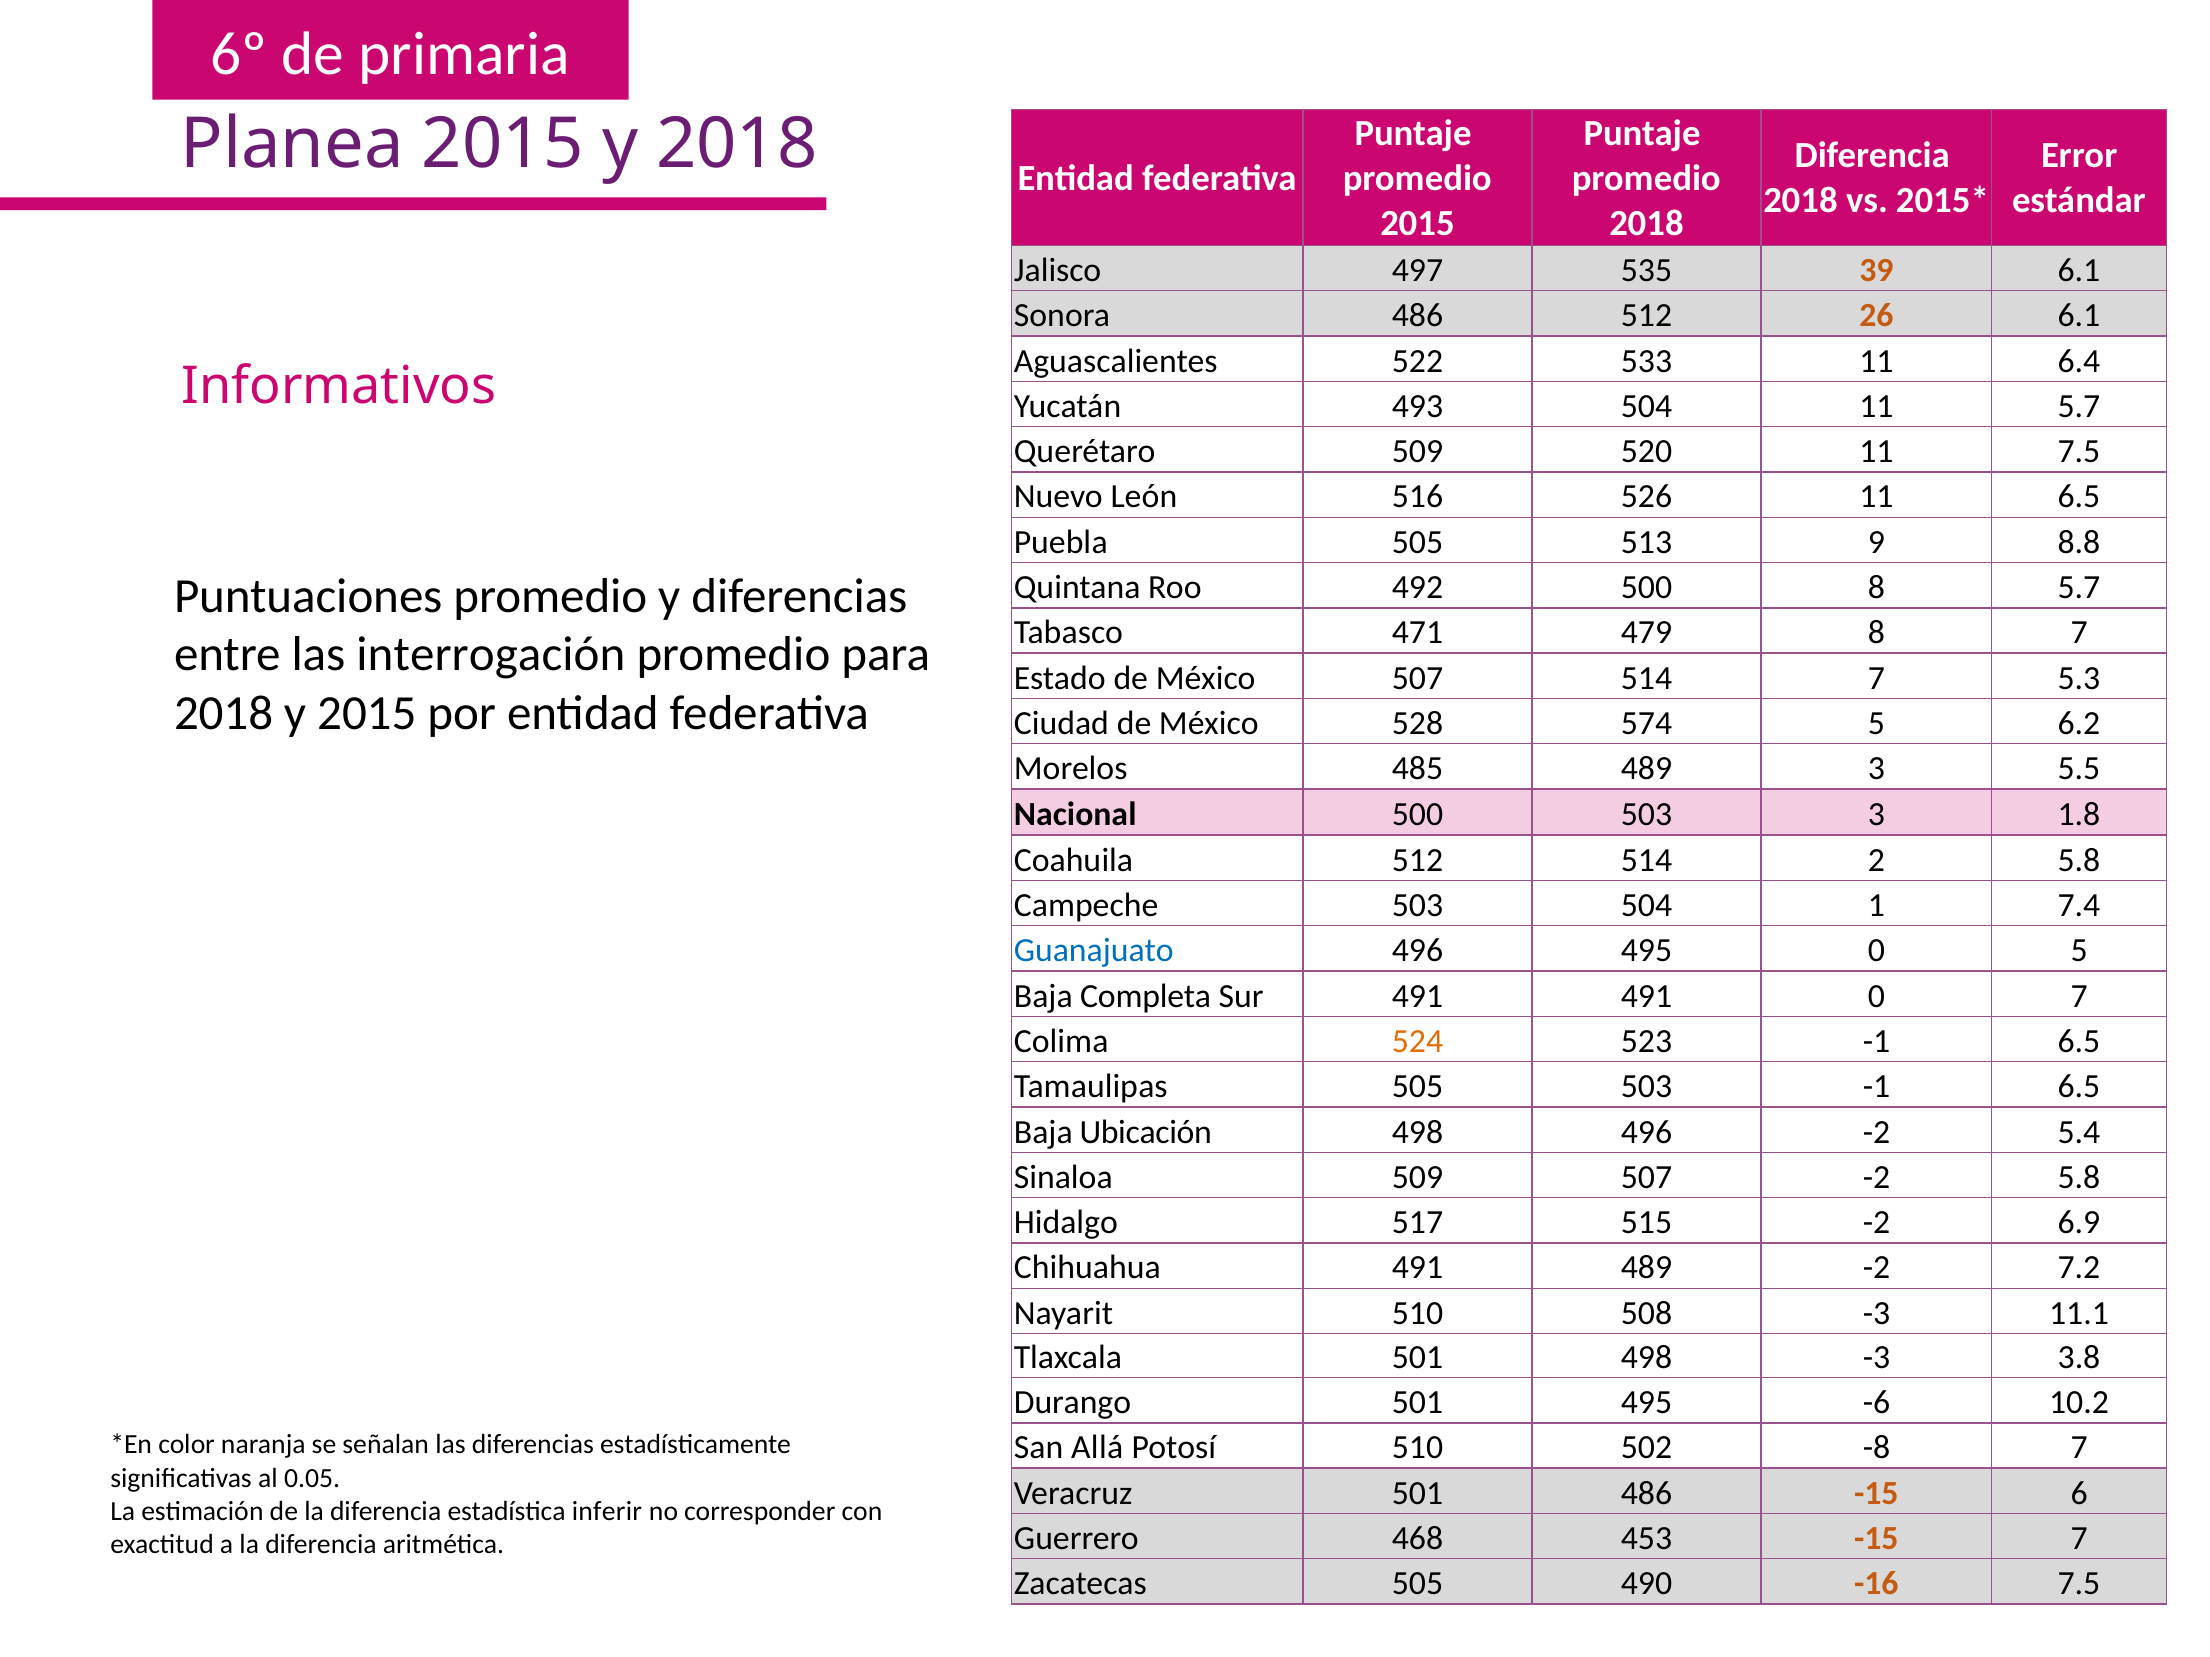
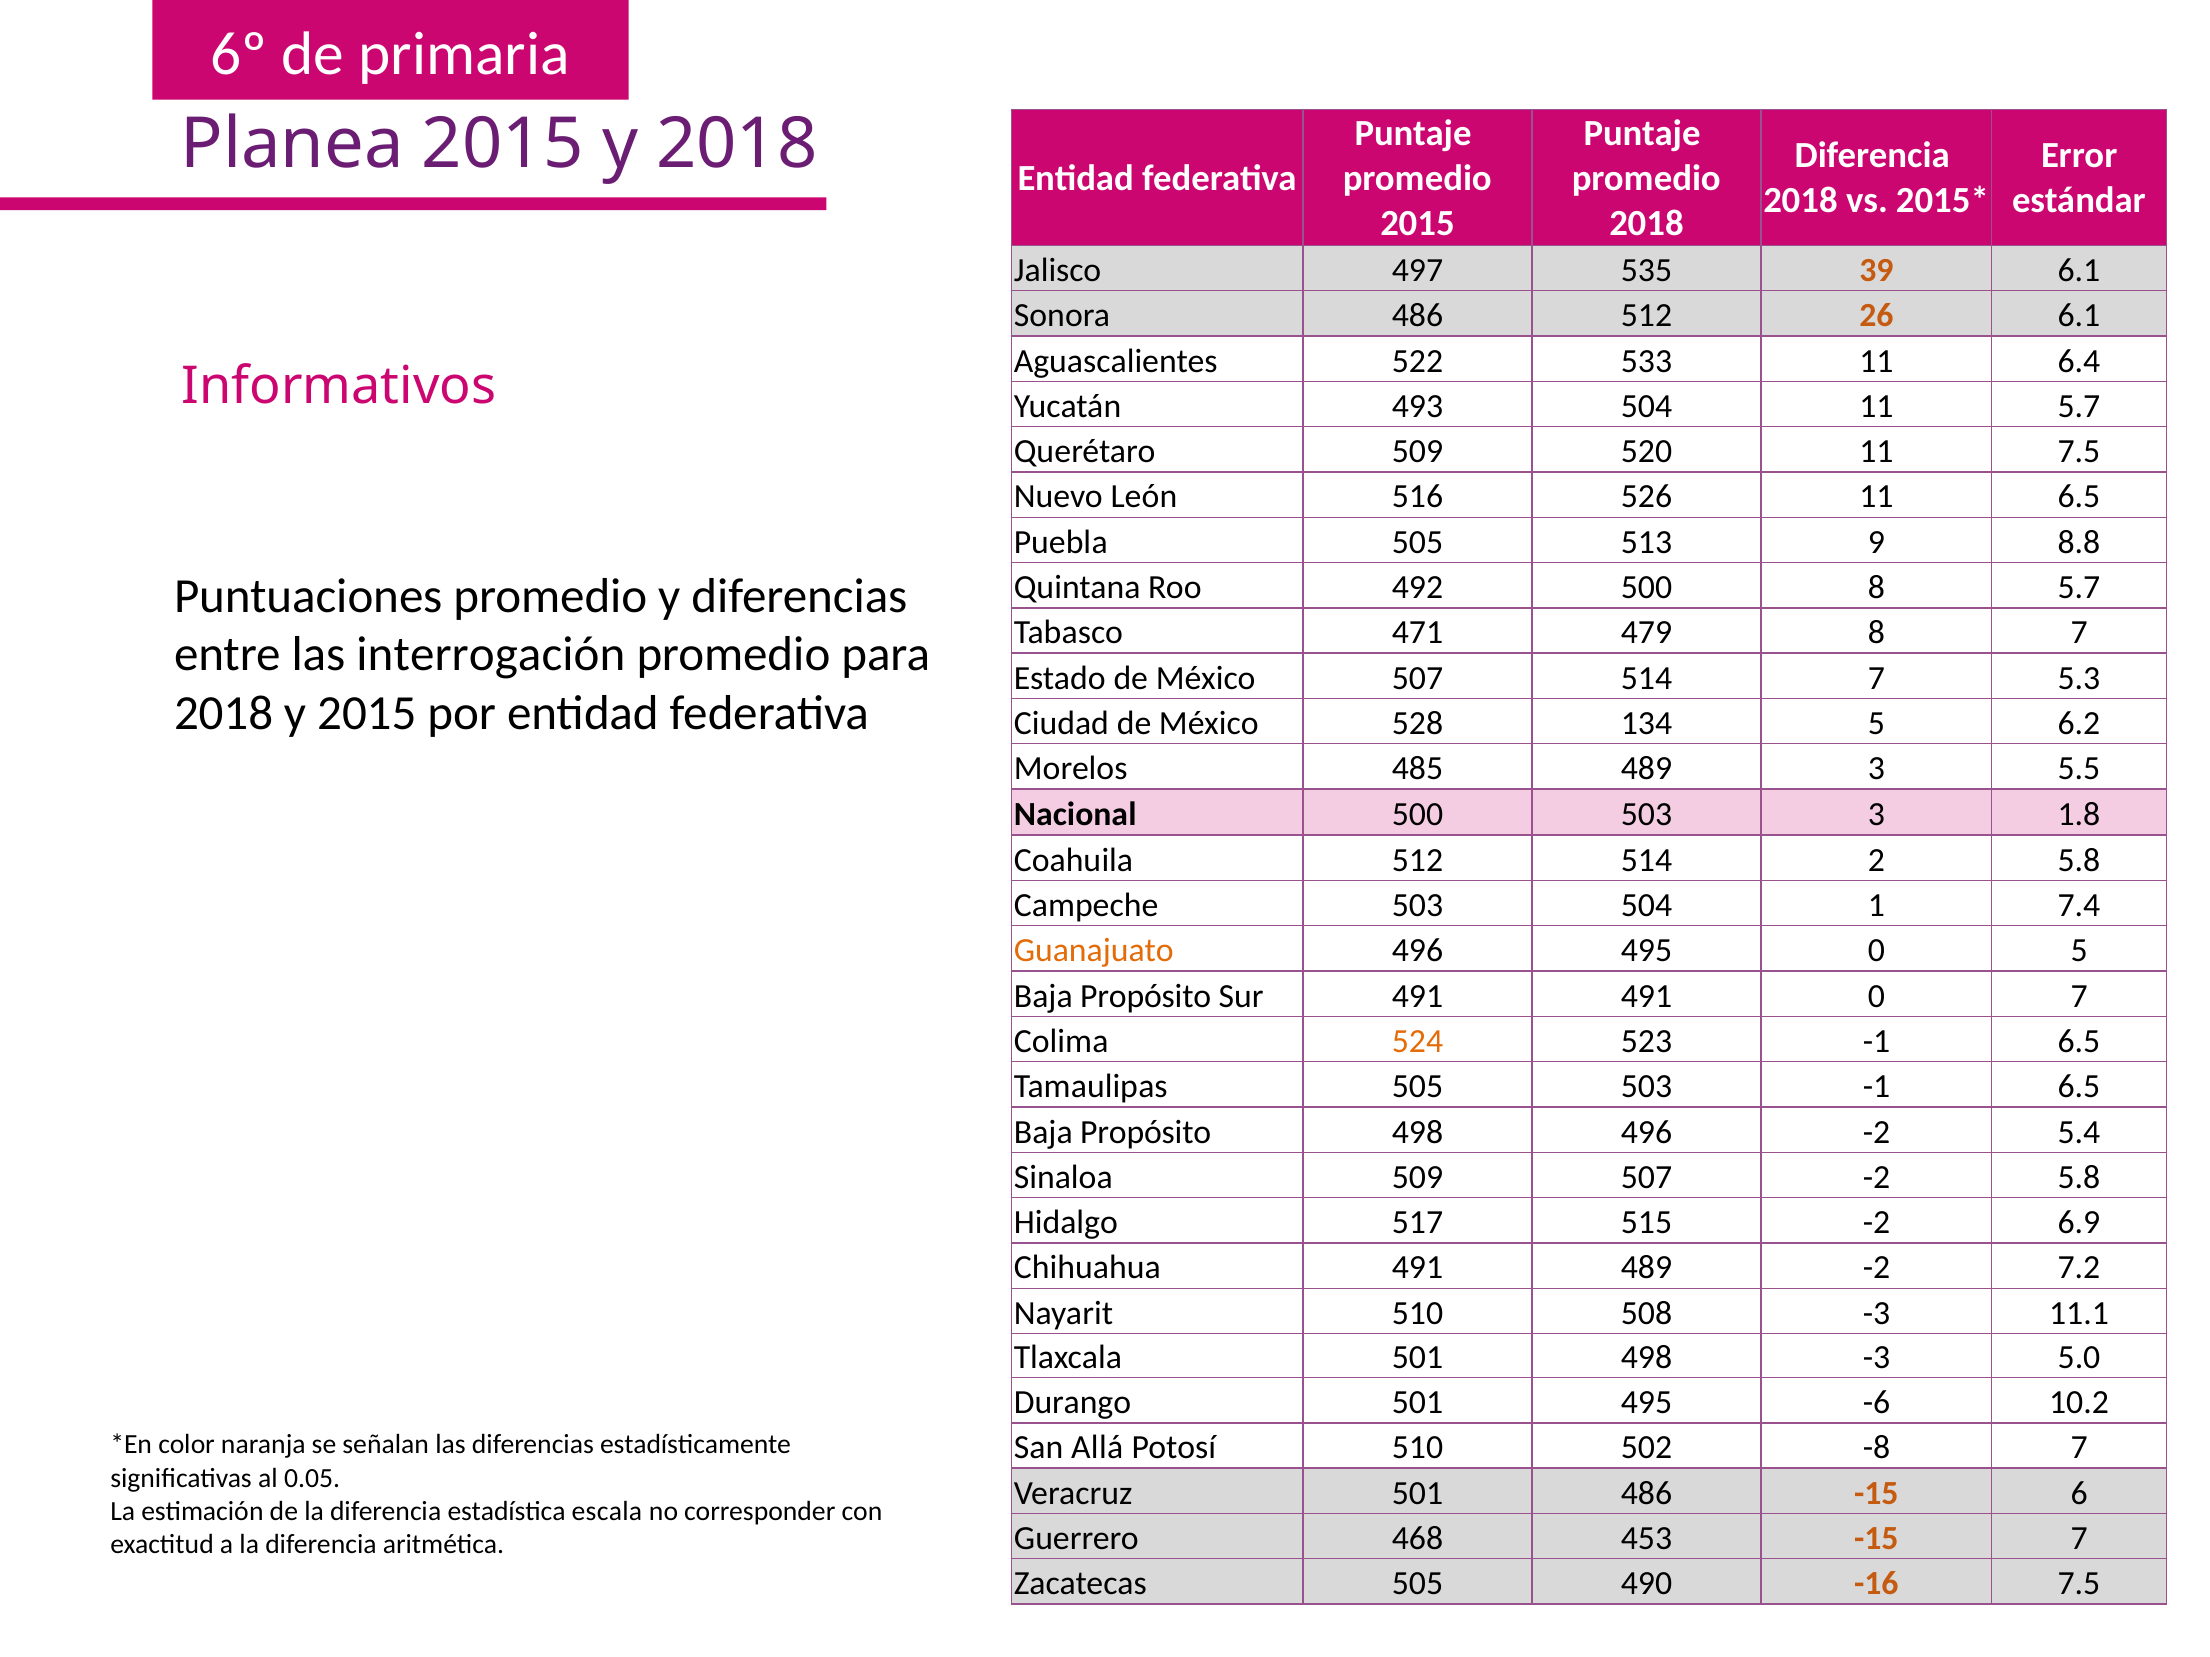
574: 574 -> 134 (1647, 724)
Guanajuato colour: blue -> orange (1094, 951)
Completa: Completa -> Propósito (1146, 996)
Ubicación: Ubicación -> Propósito (1146, 1132)
3.8: 3.8 -> 5.0 (2079, 1358)
inferir: inferir -> escala (607, 1512)
